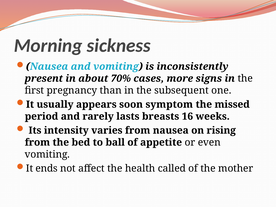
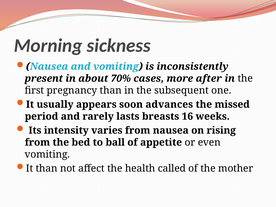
signs: signs -> after (209, 78)
symptom: symptom -> advances (169, 104)
It ends: ends -> than (47, 168)
